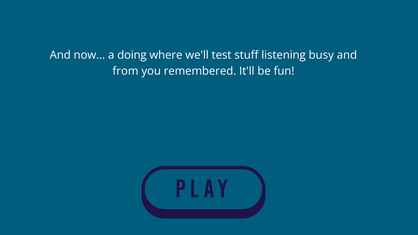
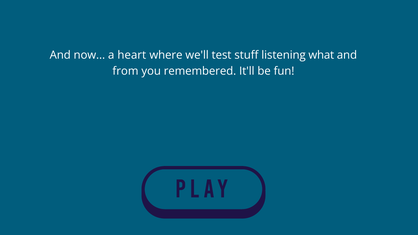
doing: doing -> heart (132, 55)
busy: busy -> what (321, 55)
